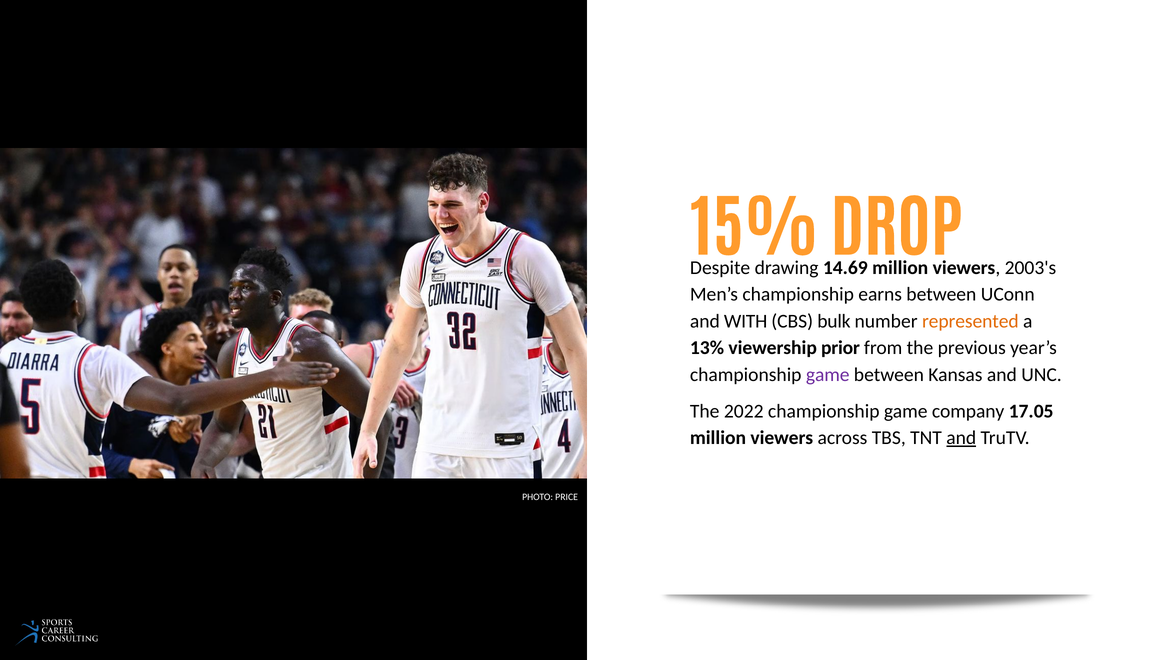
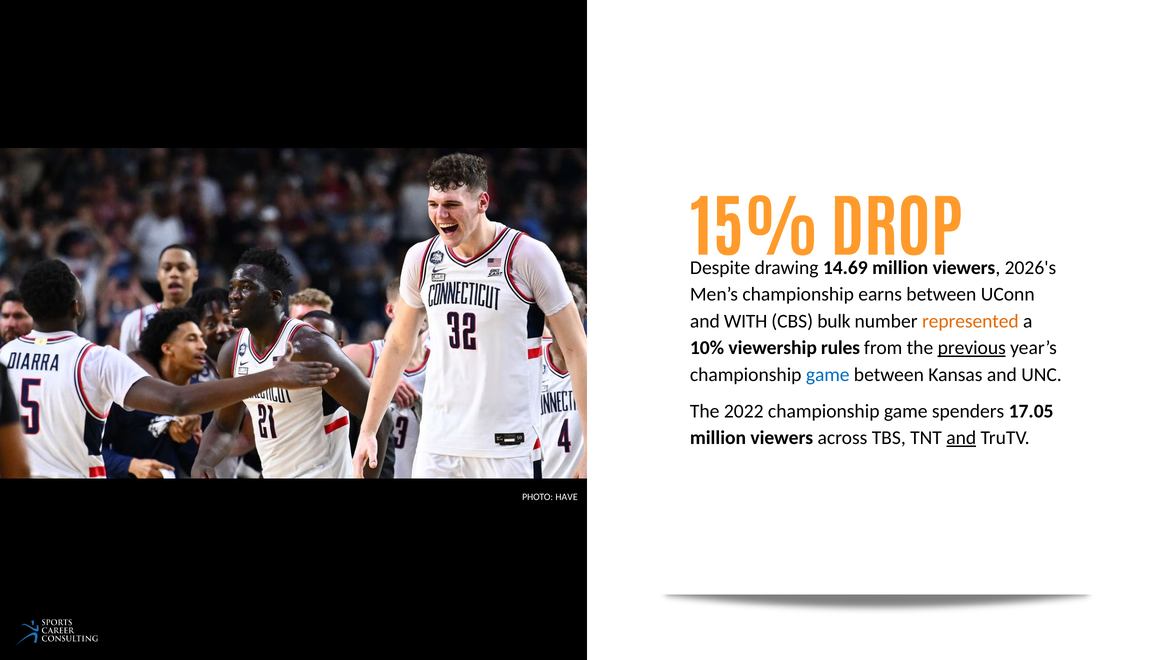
2003's: 2003's -> 2026's (1030, 268)
13%: 13% -> 10% (707, 348)
prior: prior -> rules (840, 348)
previous underline: none -> present (972, 348)
game colour: purple -> blue (828, 375)
company: company -> spenders (968, 411)
PRICE: PRICE -> HAVE (567, 497)
